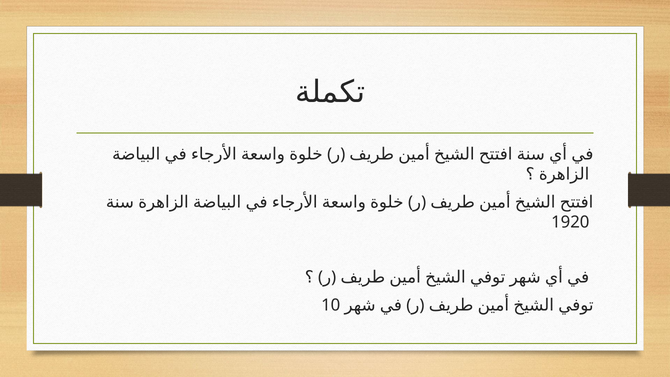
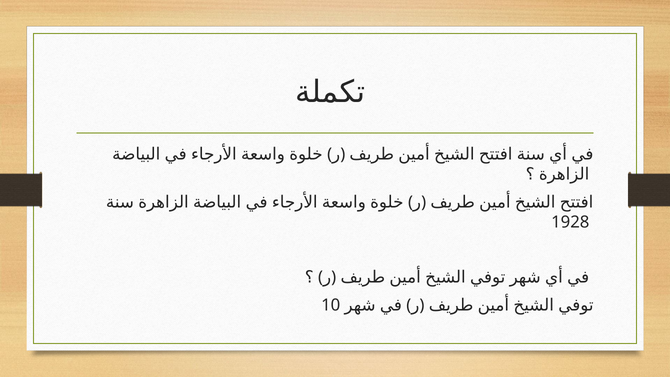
1920: 1920 -> 1928 (570, 222)
